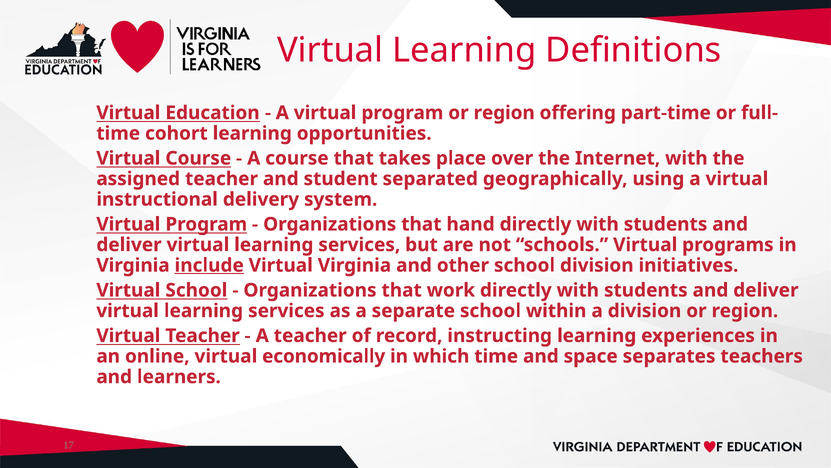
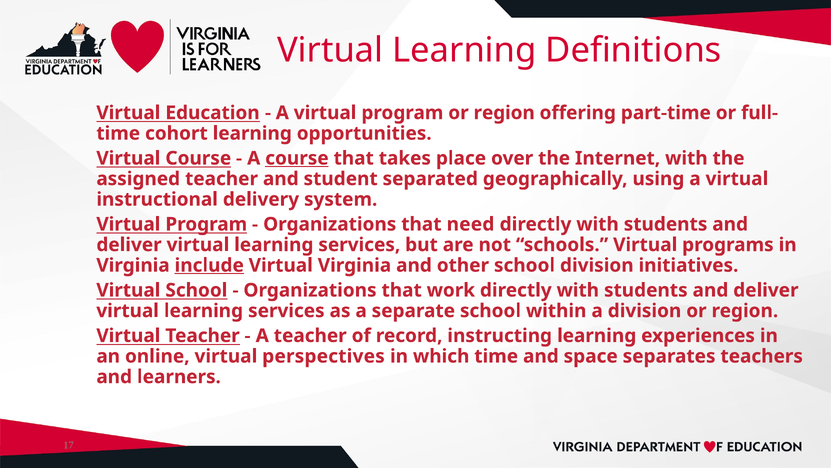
course underline: none -> present (297, 158)
hand: hand -> need (470, 224)
economically: economically -> perspectives (323, 356)
